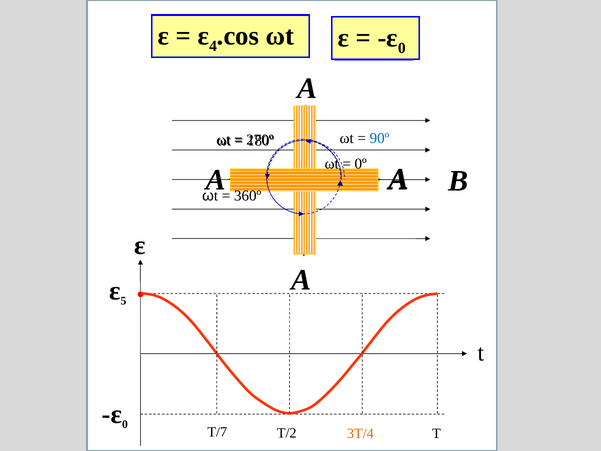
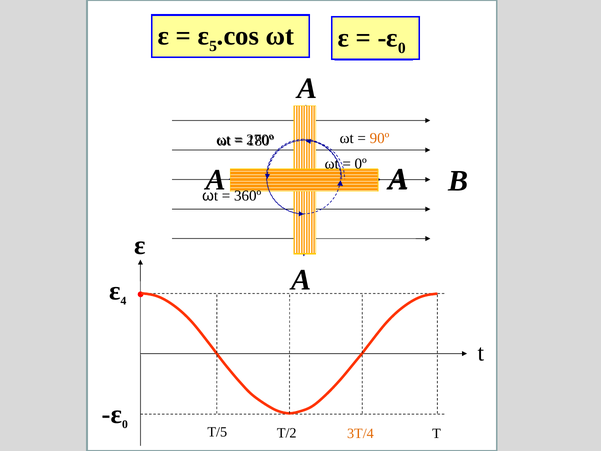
4: 4 -> 5 (213, 46)
90º colour: blue -> orange (379, 138)
5: 5 -> 4 (124, 301)
T/7: T/7 -> T/5 (217, 432)
